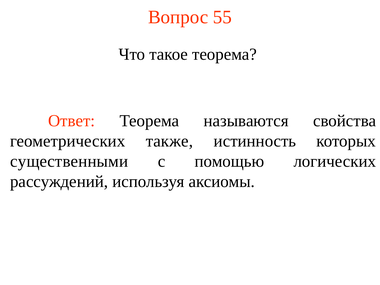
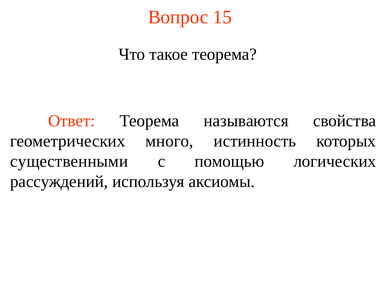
55: 55 -> 15 (222, 17)
также: также -> много (169, 141)
